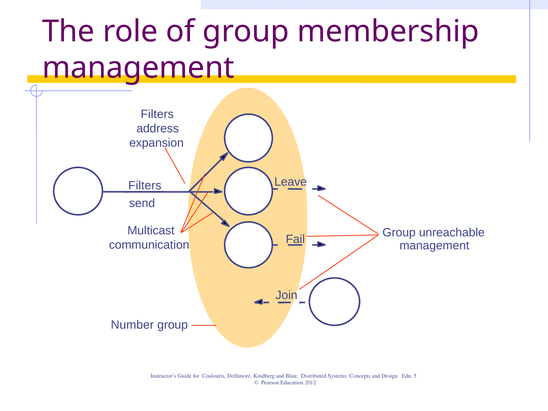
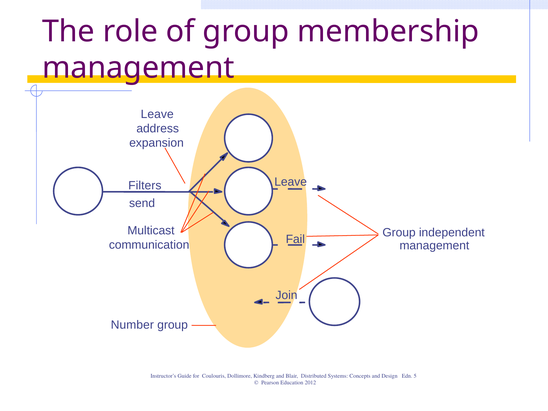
Filters: Filters -> Leave (157, 114)
unreachable: unreachable -> independent (452, 232)
